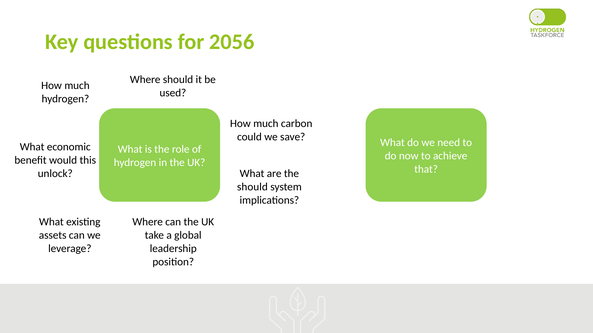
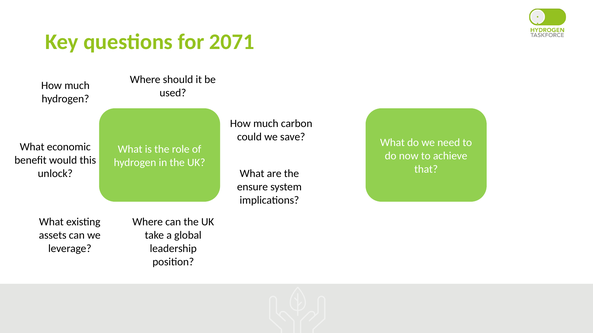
2056: 2056 -> 2071 (232, 42)
should: should -> ensure (252, 187)
